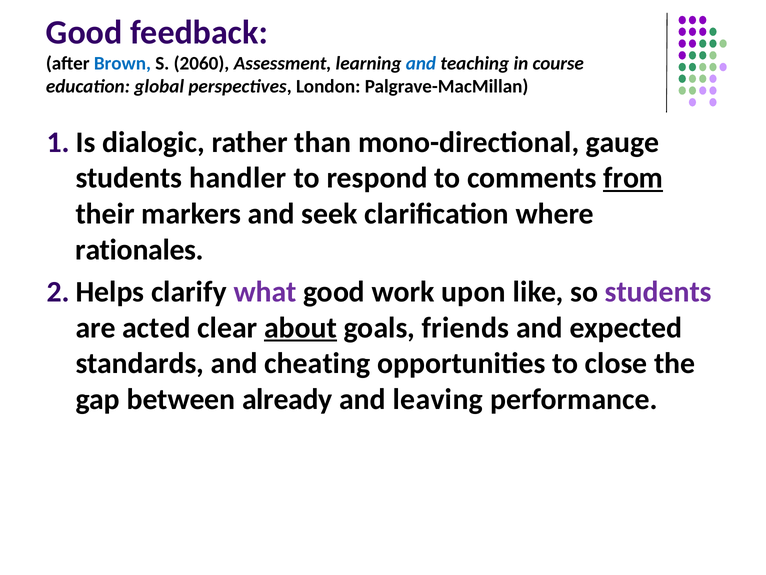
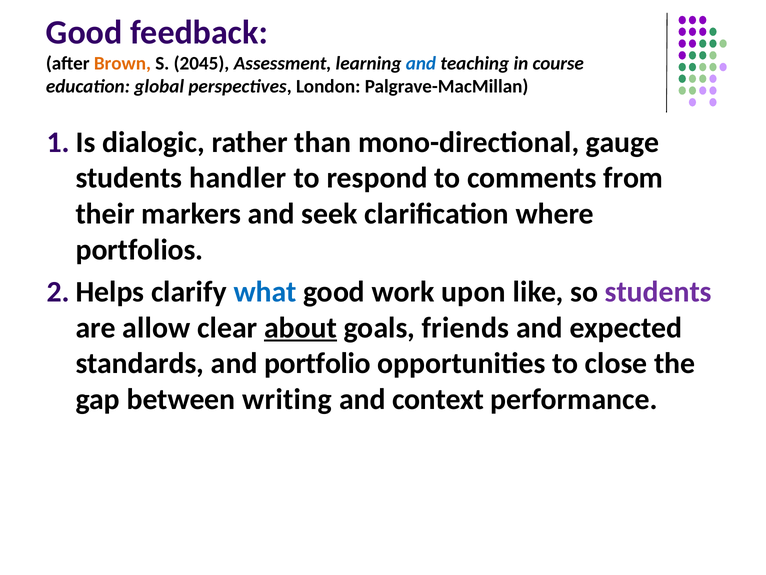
Brown colour: blue -> orange (122, 63)
2060: 2060 -> 2045 (201, 63)
from underline: present -> none (633, 178)
rationales: rationales -> portfolios (140, 249)
what colour: purple -> blue (265, 292)
acted: acted -> allow (156, 327)
cheating: cheating -> portfolio (318, 363)
already: already -> writing (287, 399)
leaving: leaving -> context (438, 399)
